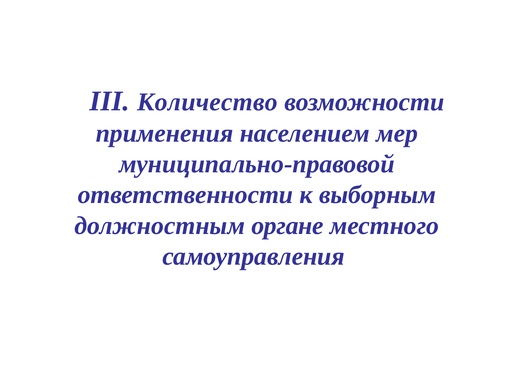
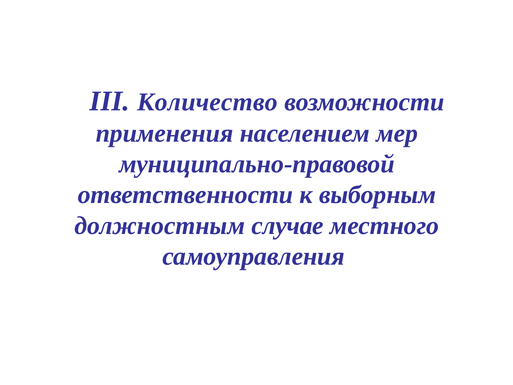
органе: органе -> случае (288, 225)
